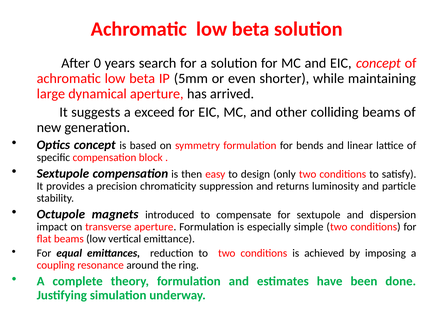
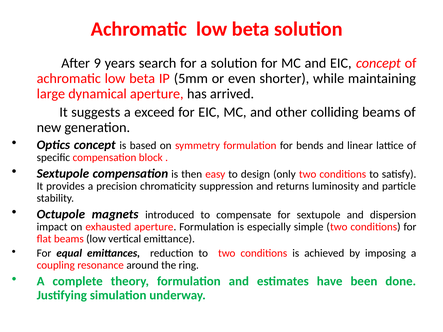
0: 0 -> 9 (97, 63)
transverse: transverse -> exhausted (108, 227)
